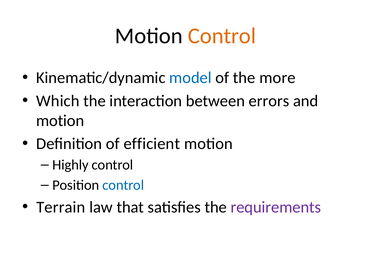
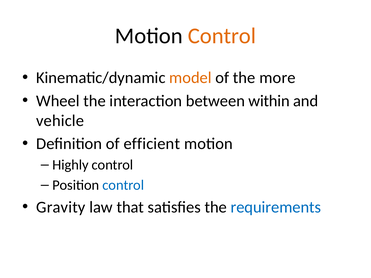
model colour: blue -> orange (190, 78)
Which: Which -> Wheel (58, 101)
errors: errors -> within (269, 101)
motion: motion -> vehicle (60, 121)
Terrain: Terrain -> Gravity (61, 207)
requirements colour: purple -> blue (276, 207)
